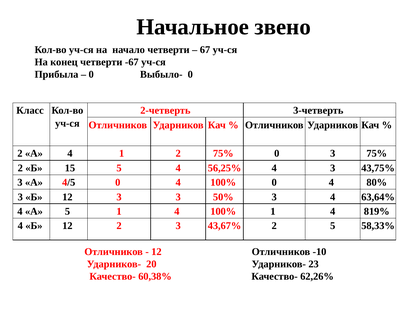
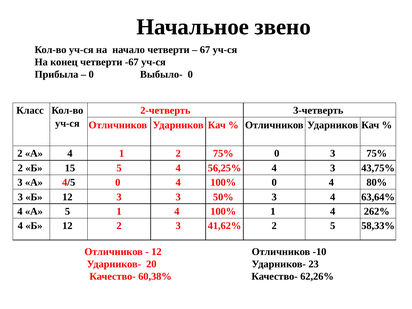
819%: 819% -> 262% (377, 211)
43,67%: 43,67% -> 41,62% (225, 226)
